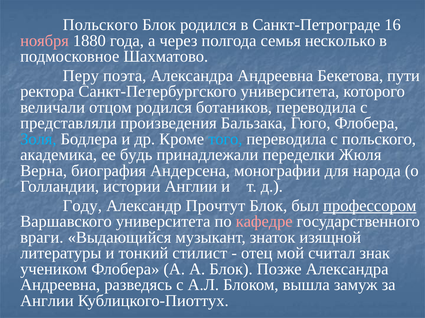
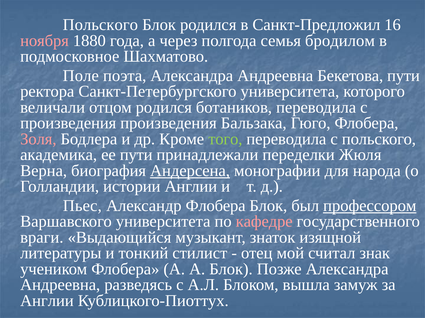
Санкт-Петрограде: Санкт-Петрограде -> Санкт-Предложил (316, 25)
несколько: несколько -> бродилом (340, 41)
Перу: Перу -> Поле (81, 76)
представляли: представляли -> произведения (68, 123)
Золя colour: light blue -> pink (38, 139)
того colour: light blue -> light green (225, 139)
ее будь: будь -> пути (136, 155)
Андерсена underline: none -> present (190, 171)
Году: Году -> Пьес (82, 206)
Александр Прочтут: Прочтут -> Флобера (216, 206)
